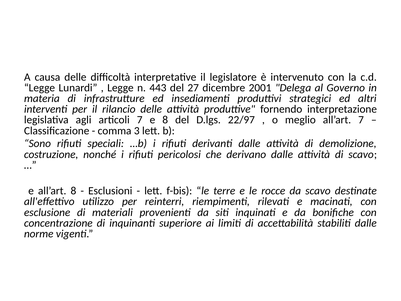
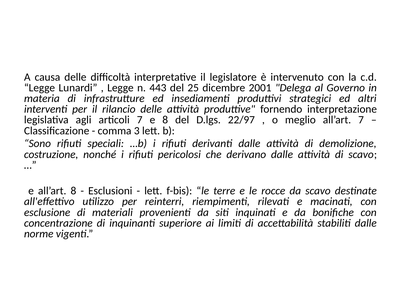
27: 27 -> 25 (193, 88)
